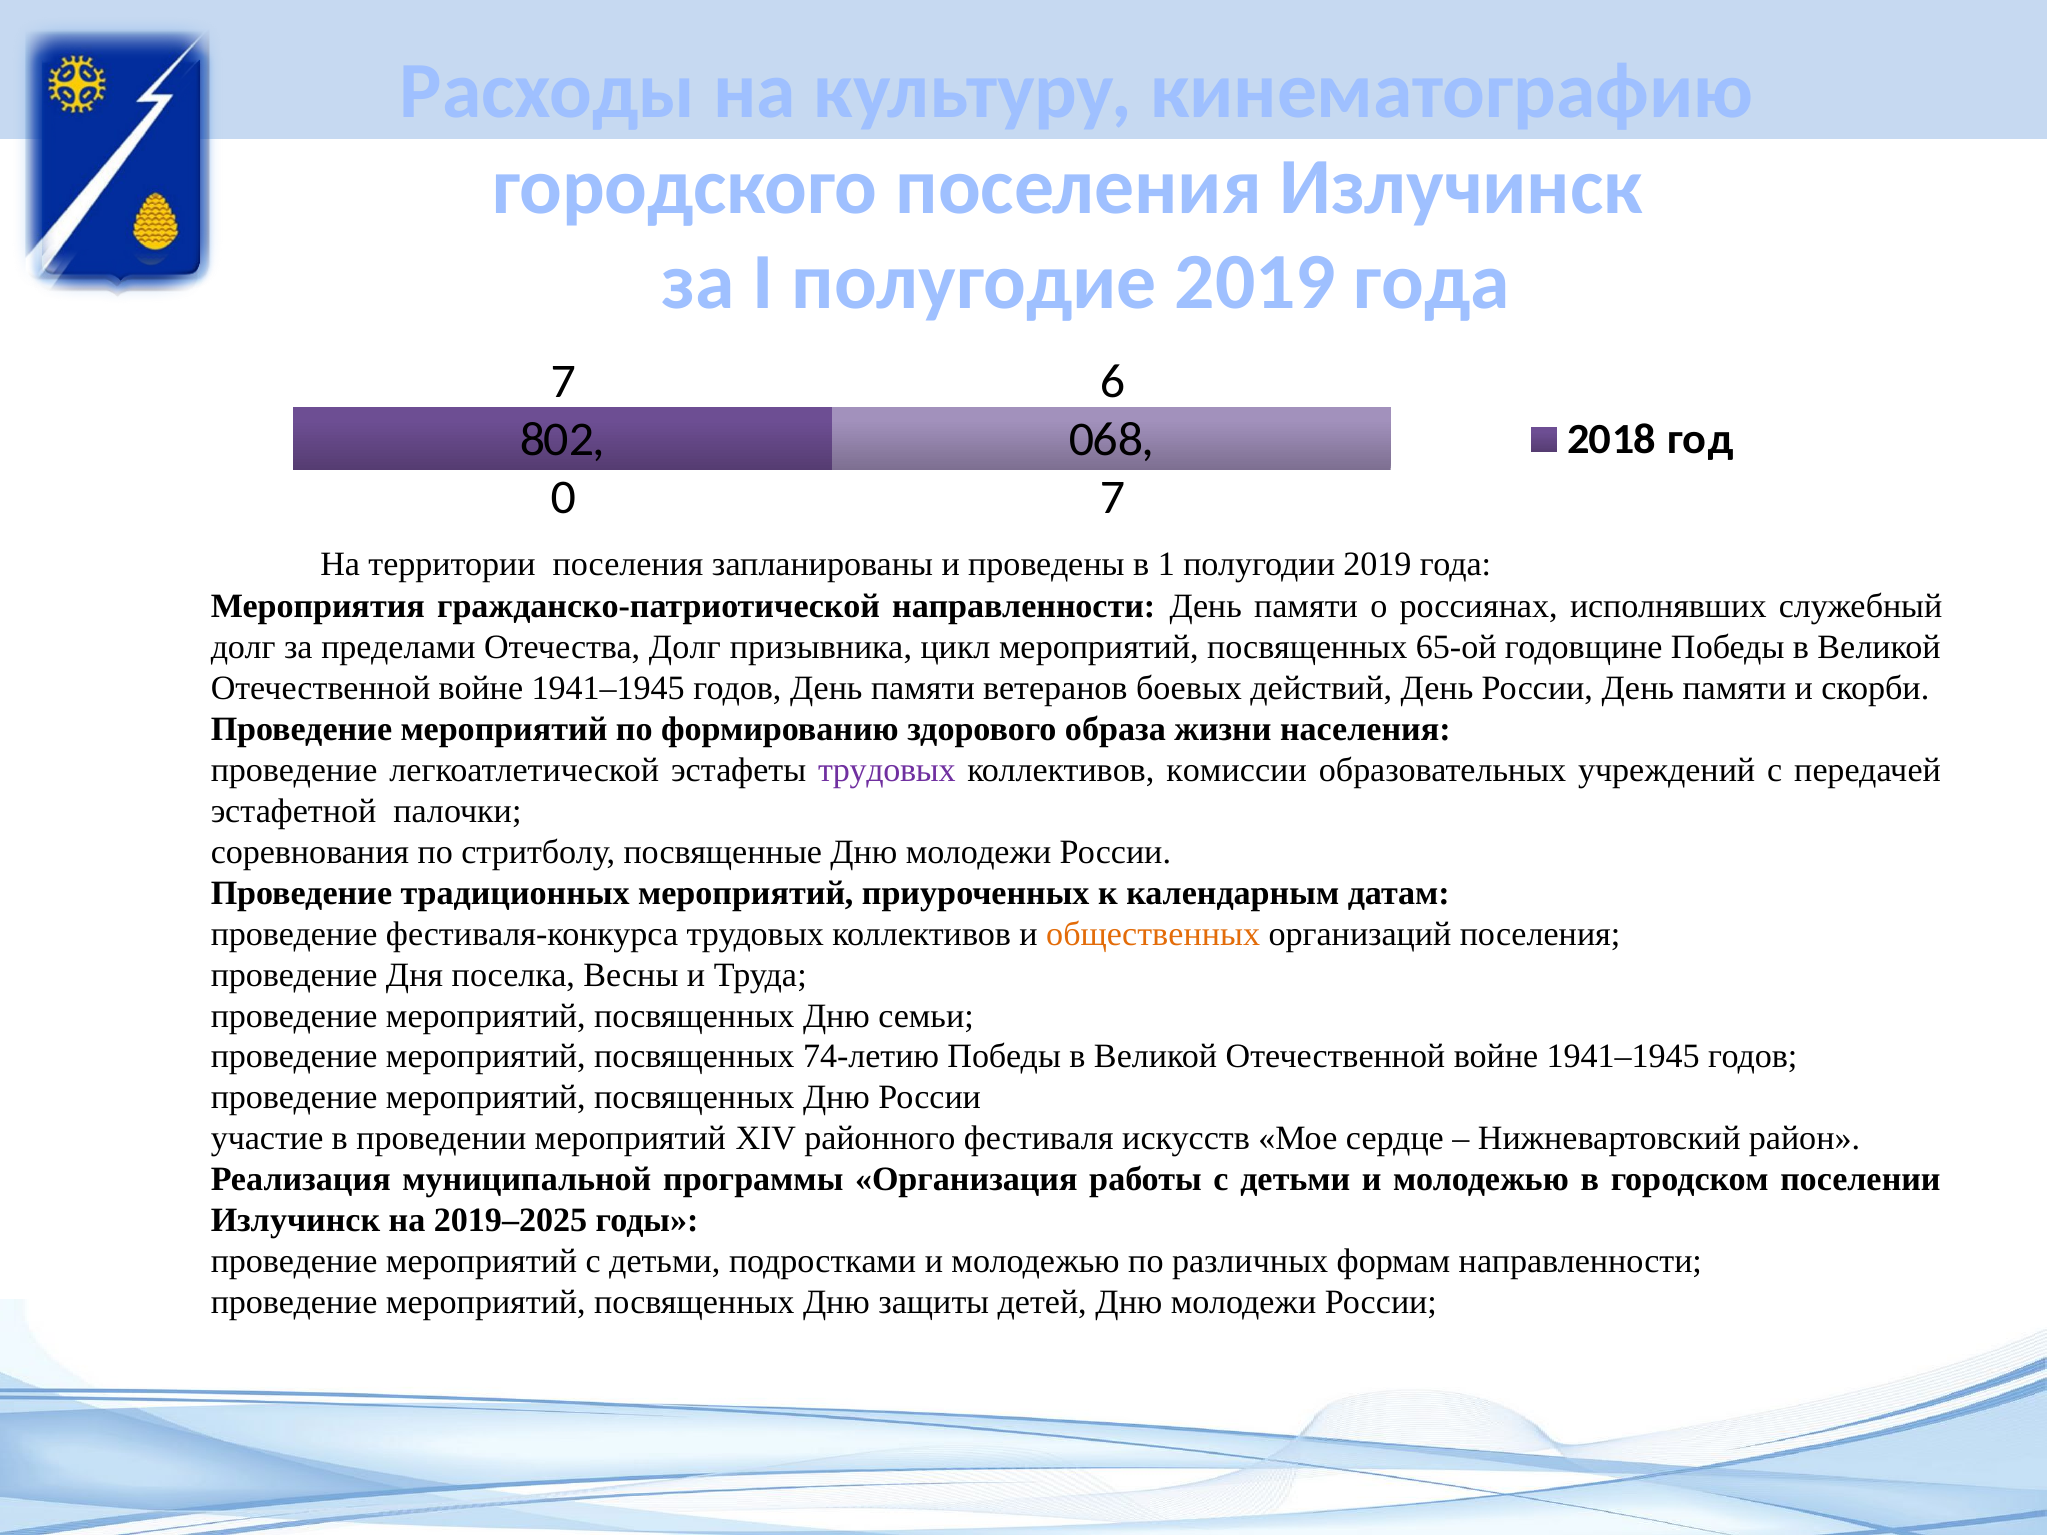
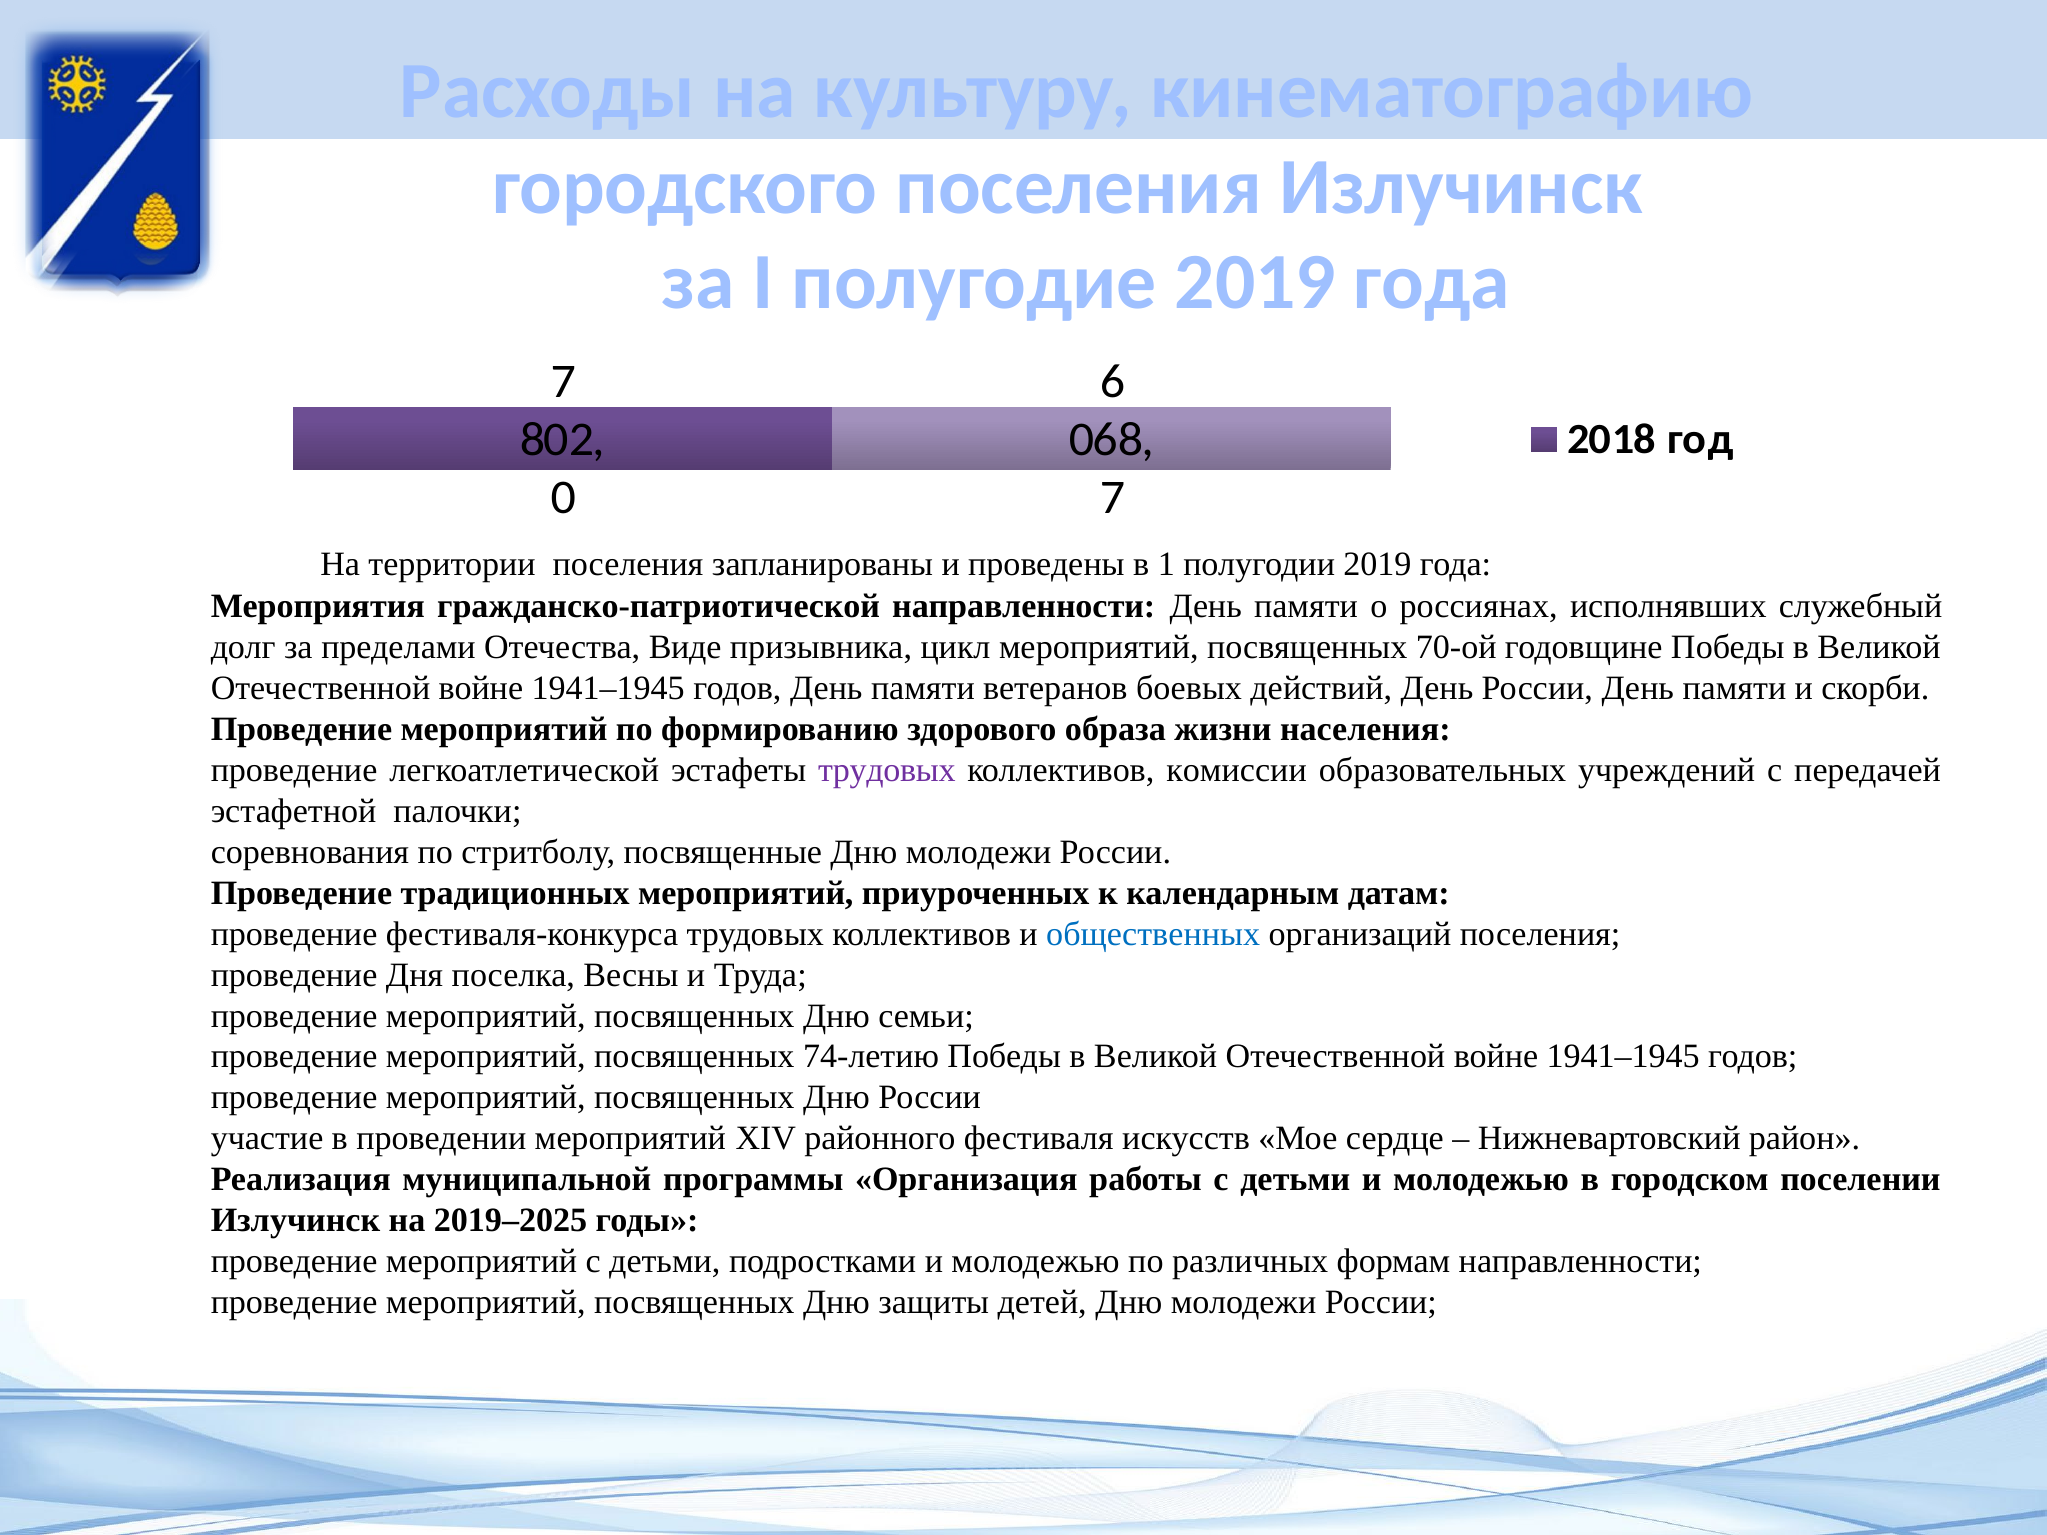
Отечества Долг: Долг -> Виде (685, 647)
65-ой: 65-ой -> 70-ой (1456, 647)
общественных colour: orange -> blue (1153, 934)
